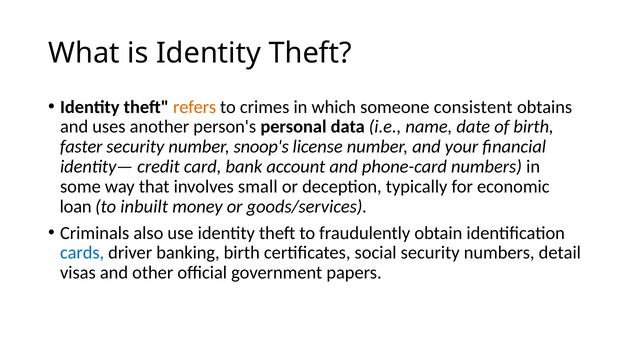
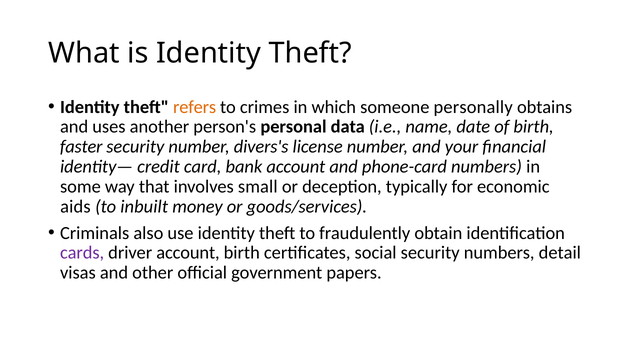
consistent: consistent -> personally (473, 107)
snoop's: snoop's -> divers's (261, 147)
loan: loan -> aids (75, 206)
cards colour: blue -> purple (82, 253)
driver banking: banking -> account (188, 253)
